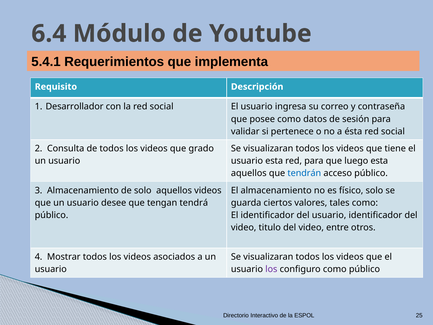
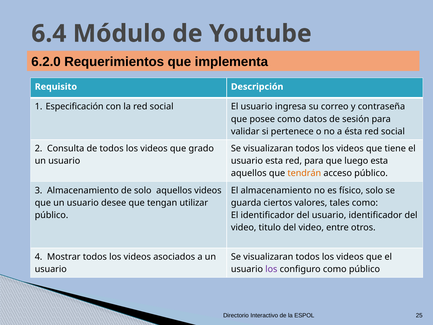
5.4.1: 5.4.1 -> 6.2.0 (46, 62)
Desarrollador: Desarrollador -> Especificación (75, 107)
tendrán colour: blue -> orange (304, 173)
tendrá: tendrá -> utilizar (194, 203)
